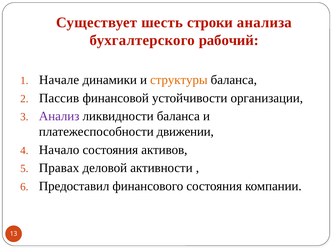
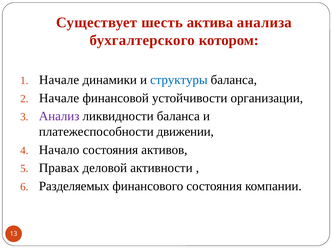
строки: строки -> актива (210, 23)
рабочий: рабочий -> котором (229, 40)
структуры colour: orange -> blue (179, 80)
Пассив: Пассив -> Начале (59, 98)
Предоставил: Предоставил -> Разделяемых (74, 186)
